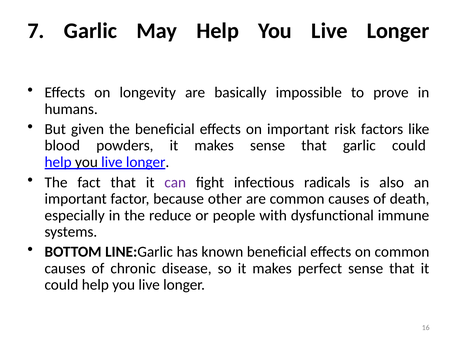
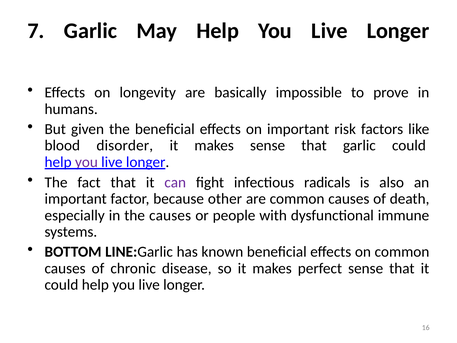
powders: powders -> disorder (125, 145)
you colour: black -> purple (86, 162)
the reduce: reduce -> causes (170, 215)
